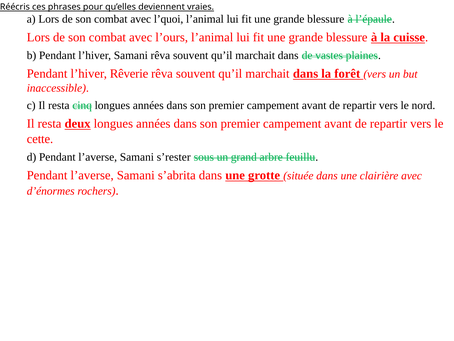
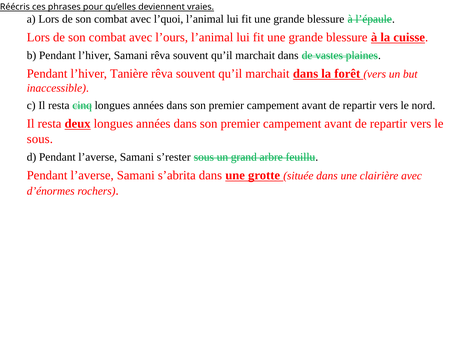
Rêverie: Rêverie -> Tanière (129, 74)
cette: cette -> sous (40, 139)
